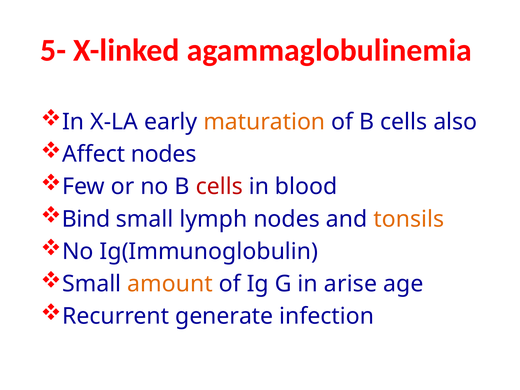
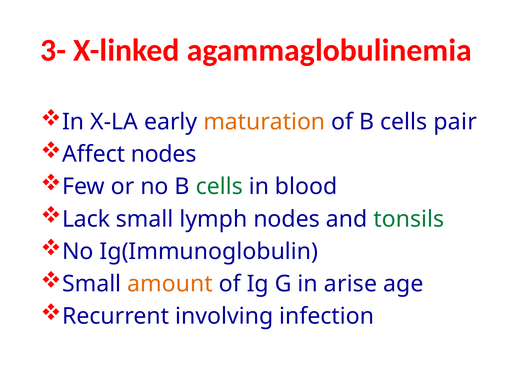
5-: 5- -> 3- (53, 50)
also: also -> pair (455, 122)
cells colour: red -> green (219, 187)
Bind: Bind -> Lack (86, 219)
tonsils colour: orange -> green (409, 219)
generate: generate -> involving (224, 316)
